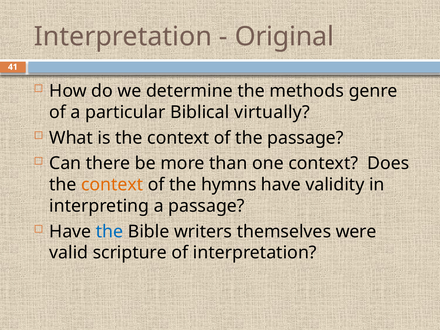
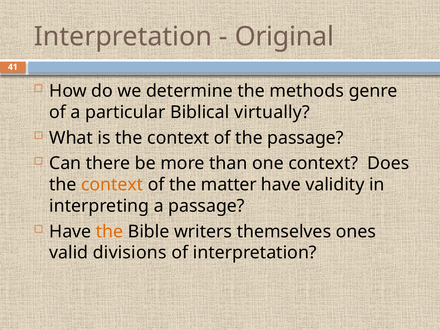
hymns: hymns -> matter (229, 185)
the colour: blue -> orange (110, 232)
were: were -> ones (356, 232)
scripture: scripture -> divisions (130, 253)
